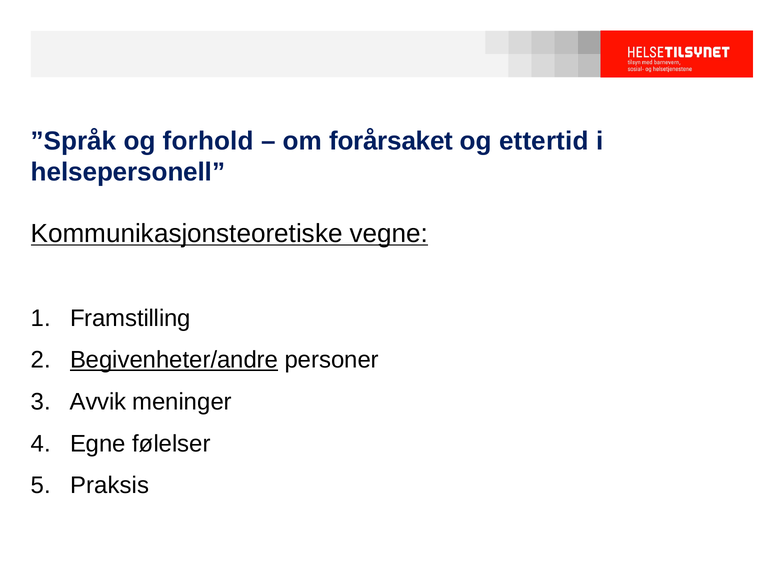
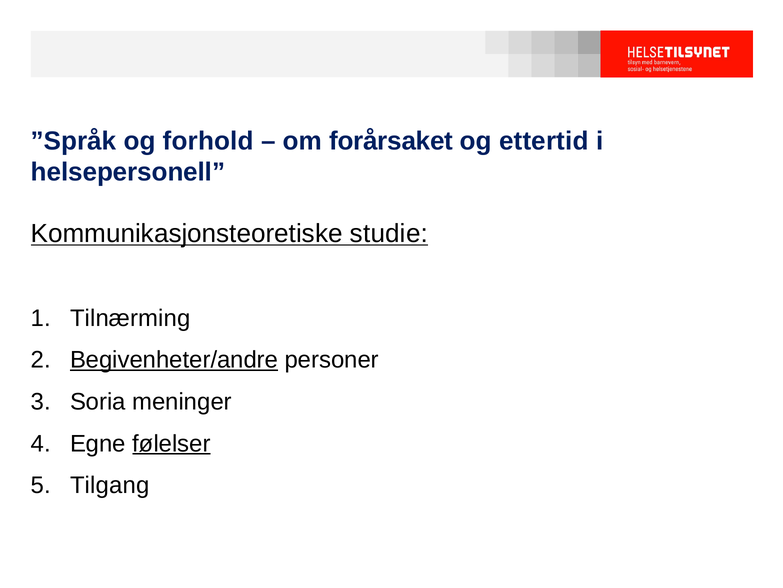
vegne: vegne -> studie (389, 233)
Framstilling: Framstilling -> Tilnærming (130, 318)
Avvik: Avvik -> Soria (98, 401)
følelser underline: none -> present (171, 443)
Praksis: Praksis -> Tilgang (110, 485)
